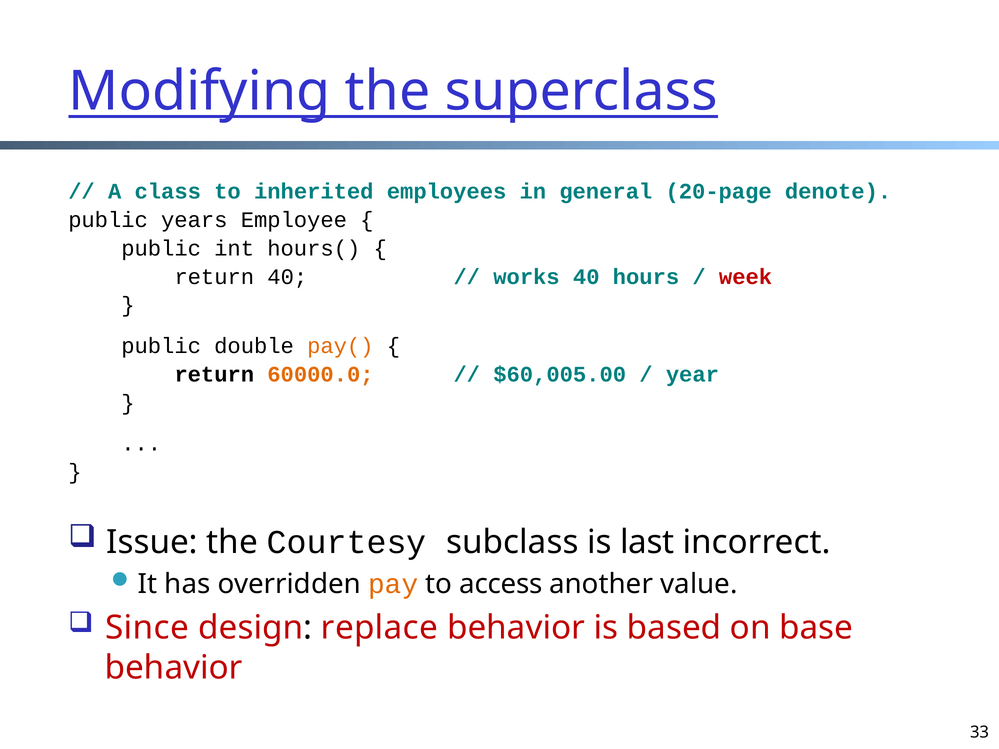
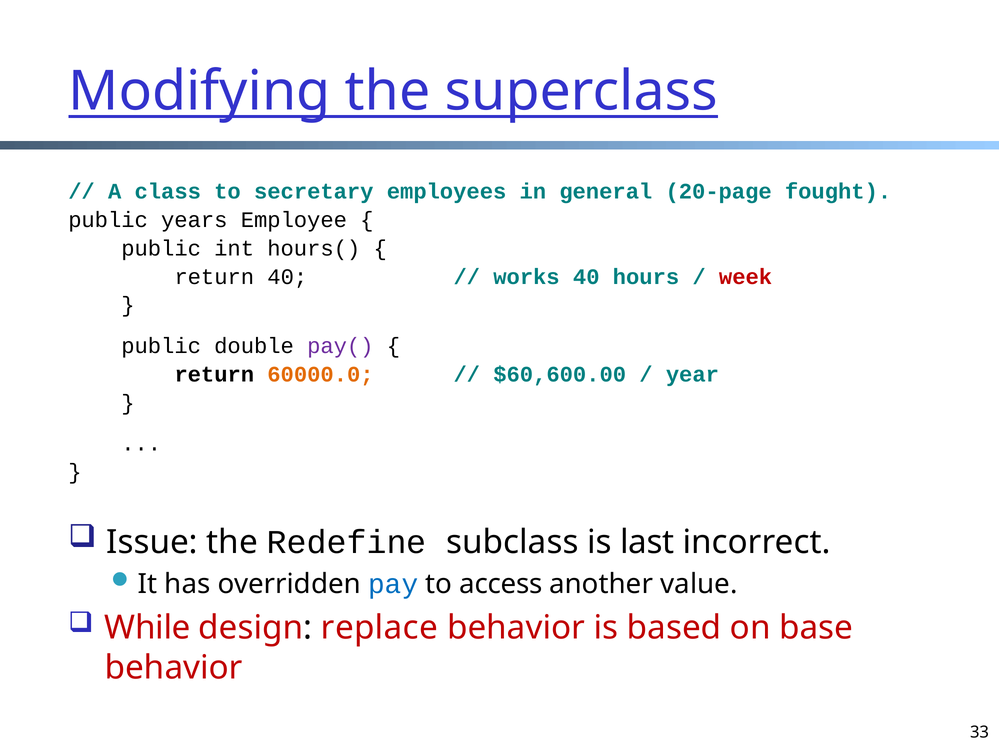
inherited: inherited -> secretary (314, 192)
denote: denote -> fought (838, 192)
pay( colour: orange -> purple (340, 346)
$60,005.00: $60,005.00 -> $60,600.00 (560, 374)
Courtesy: Courtesy -> Redefine (347, 542)
pay colour: orange -> blue (393, 584)
Since: Since -> While (147, 628)
